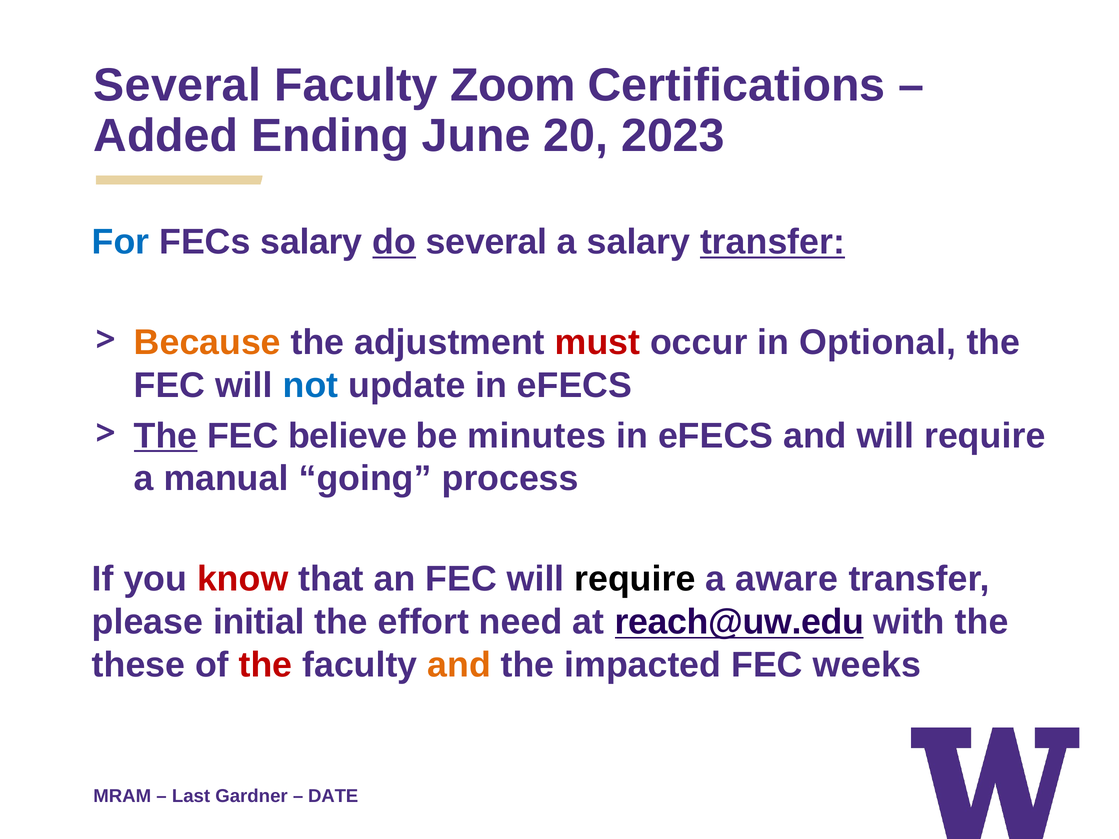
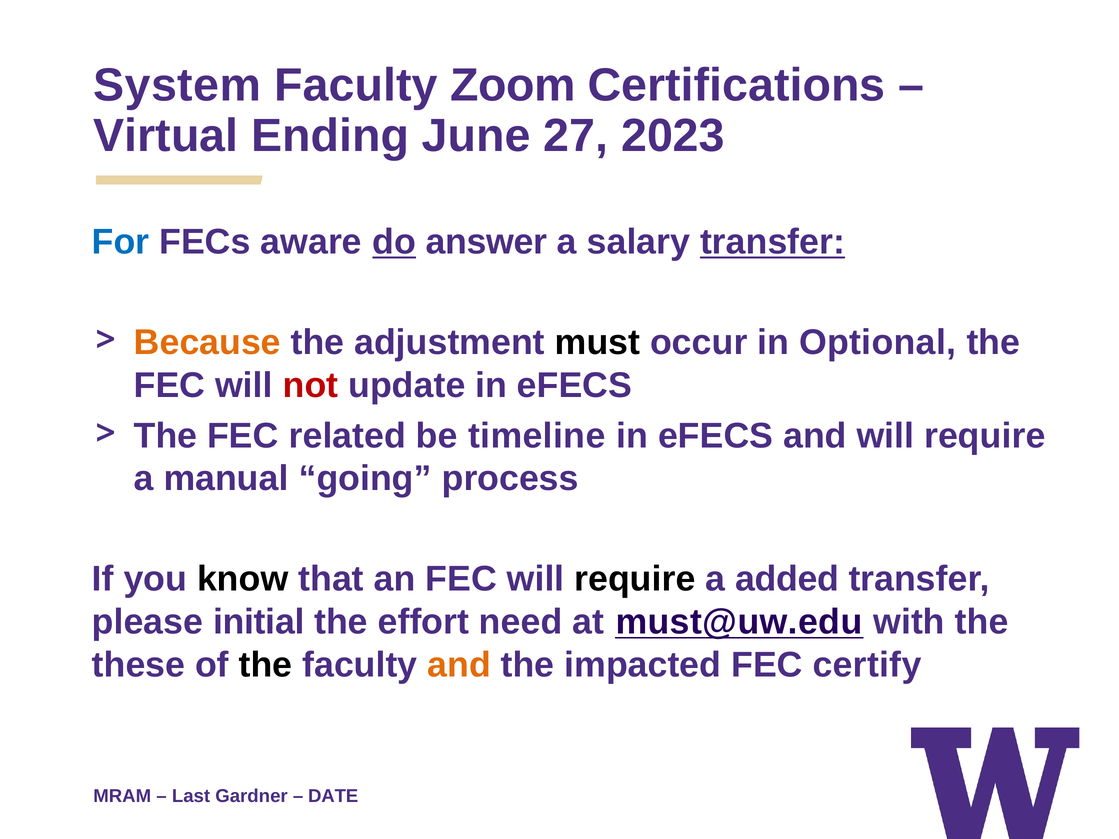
Several: Several -> System (177, 85)
Added: Added -> Virtual (166, 136)
20: 20 -> 27 (576, 136)
FECs salary: salary -> aware (311, 242)
do several: several -> answer (487, 242)
must colour: red -> black (597, 343)
not colour: blue -> red (311, 386)
The underline: present -> none (166, 436)
believe: believe -> related (347, 436)
minutes: minutes -> timeline (537, 436)
know colour: red -> black (243, 579)
aware: aware -> added (787, 579)
reach@uw.edu: reach@uw.edu -> must@uw.edu (739, 622)
the colour: red -> black (266, 665)
weeks: weeks -> certify (867, 665)
